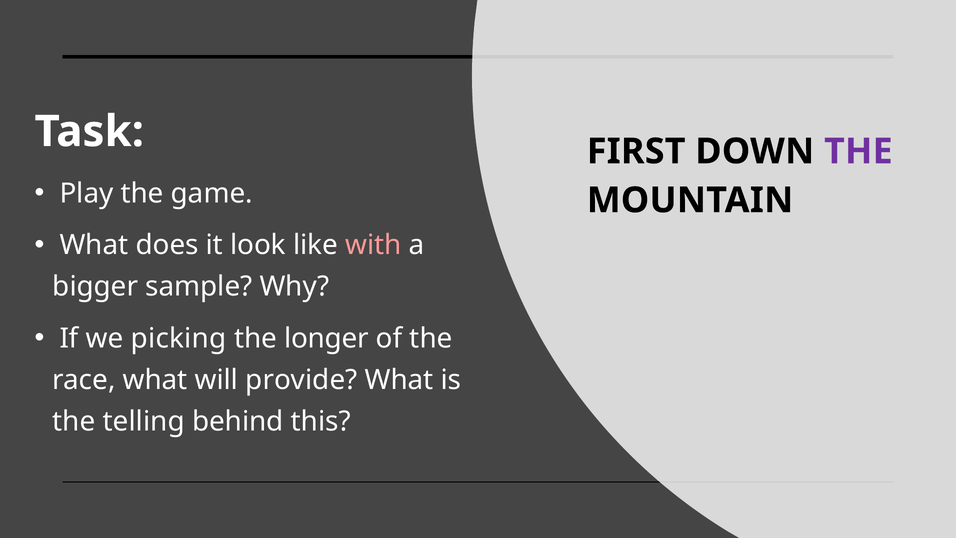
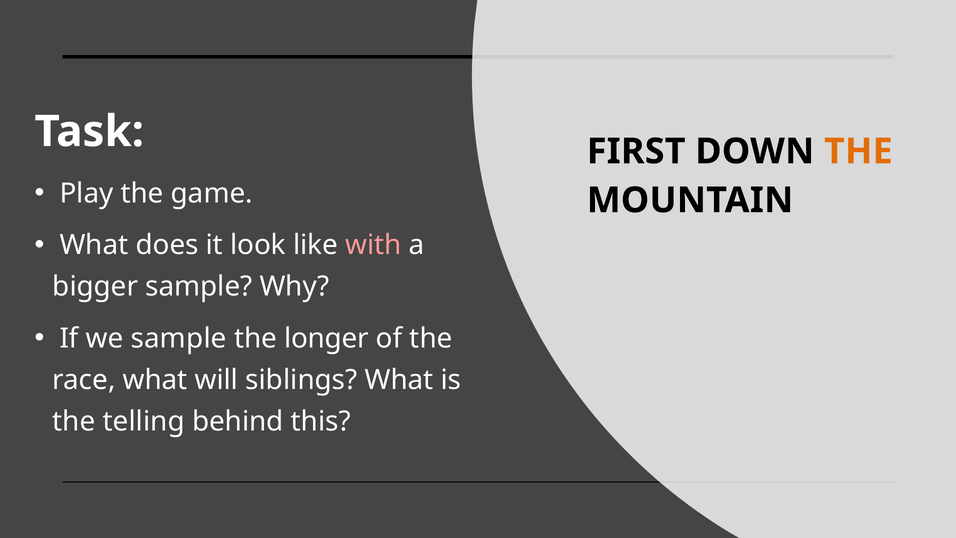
THE colour: purple -> orange (858, 151)
we picking: picking -> sample (179, 338)
provide: provide -> siblings (301, 380)
